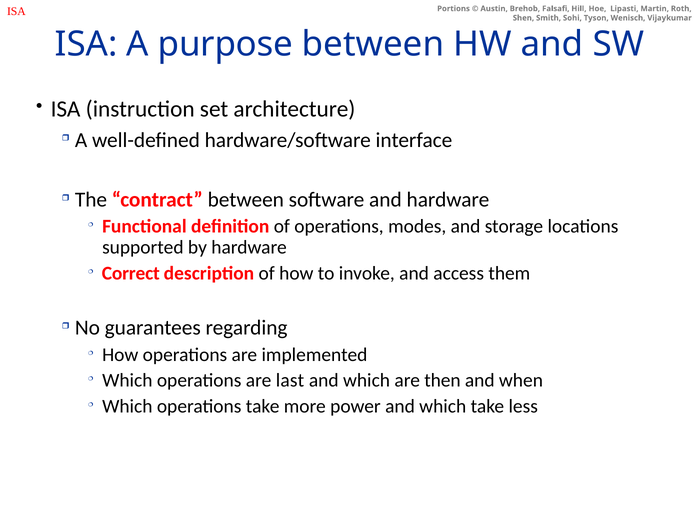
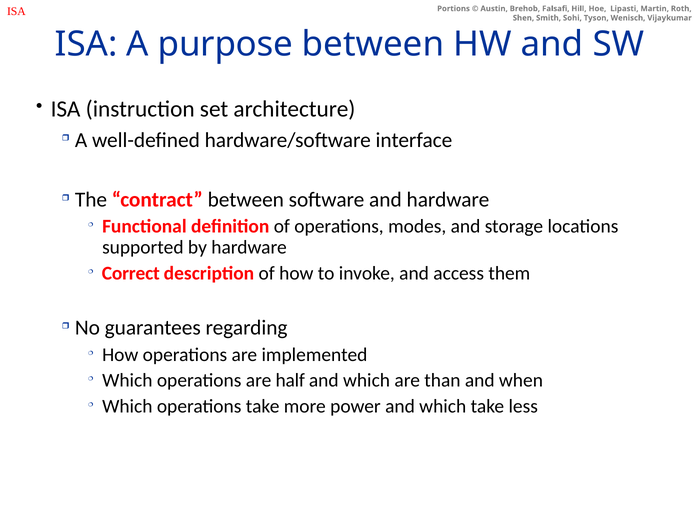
last: last -> half (290, 381)
then: then -> than (442, 381)
